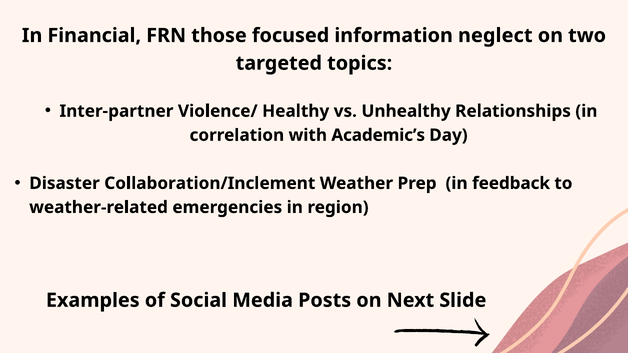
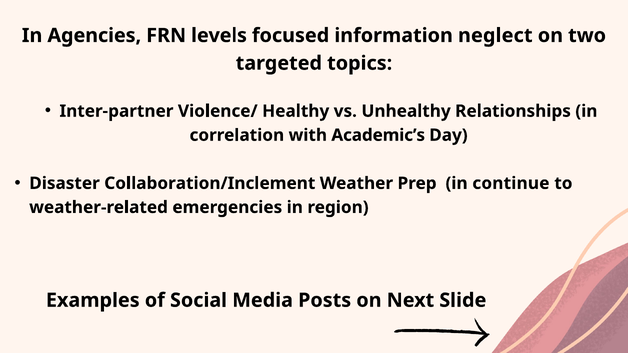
Financial: Financial -> Agencies (94, 36)
those: those -> levels (219, 36)
feedback: feedback -> continue (511, 183)
